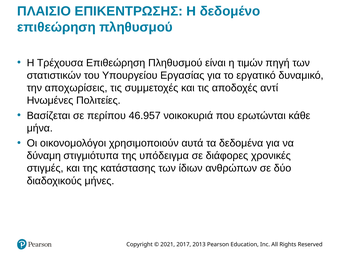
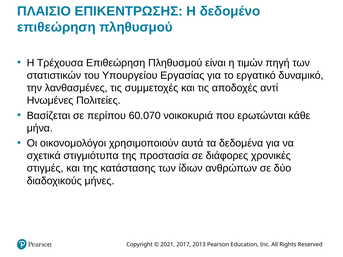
αποχωρίσεις: αποχωρίσεις -> λανθασμένες (76, 88)
46.957: 46.957 -> 60.070 (145, 116)
δύναμη: δύναμη -> σχετικά (44, 156)
υπόδειγμα: υπόδειγμα -> προστασία (164, 156)
